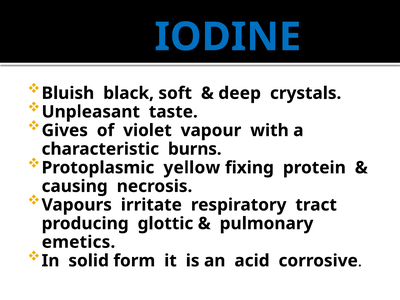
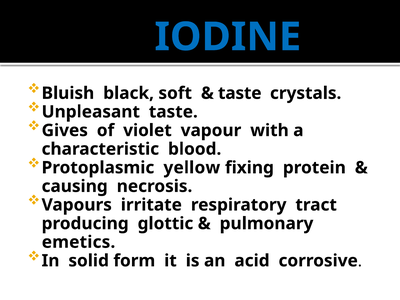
deep: deep -> taste (240, 93)
burns: burns -> blood (195, 149)
